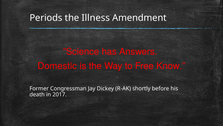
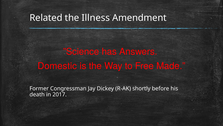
Periods: Periods -> Related (46, 18)
Know: Know -> Made (171, 66)
